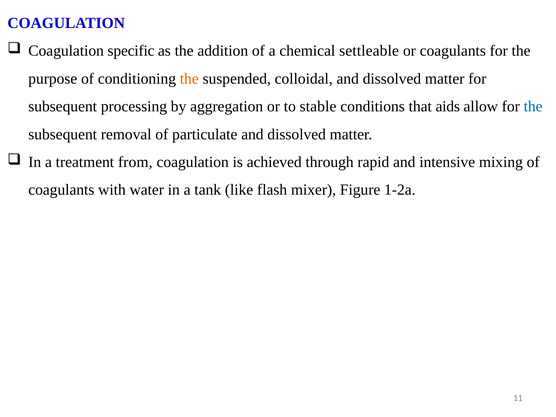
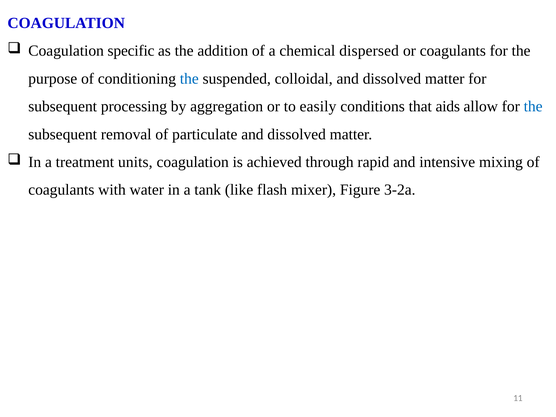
settleable: settleable -> dispersed (369, 51)
the colour: orange -> blue (189, 79)
stable: stable -> easily (318, 106)
from: from -> units (135, 162)
1-2a: 1-2a -> 3-2a (400, 190)
